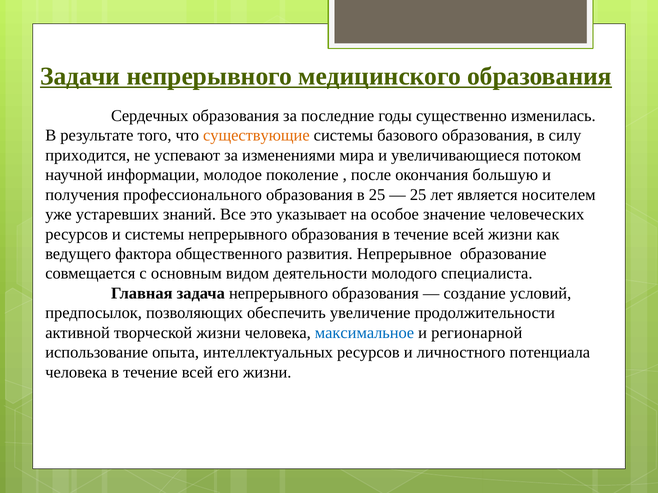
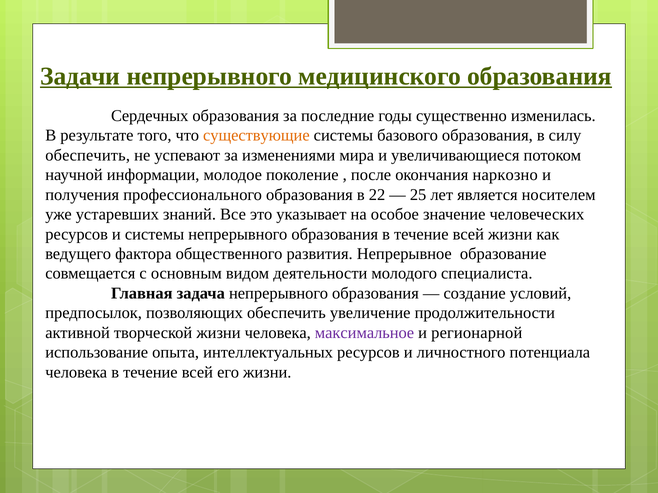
приходится: приходится -> обеспечить (88, 155)
большую: большую -> наркозно (505, 175)
в 25: 25 -> 22 (377, 195)
максимальное colour: blue -> purple (364, 333)
